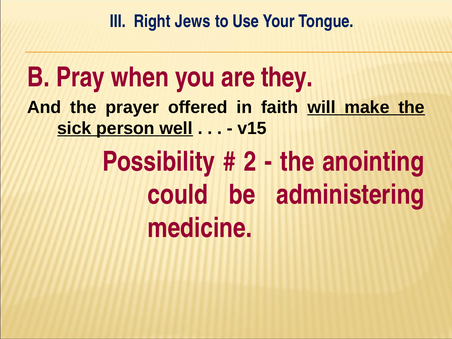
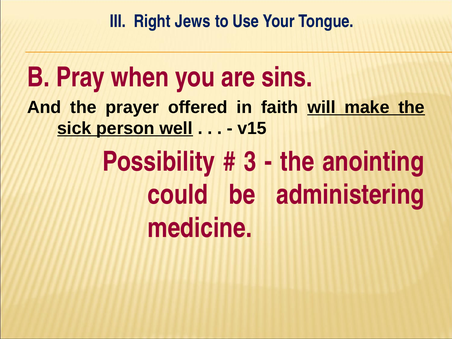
they: they -> sins (287, 77)
2: 2 -> 3 (250, 162)
